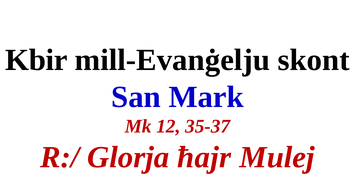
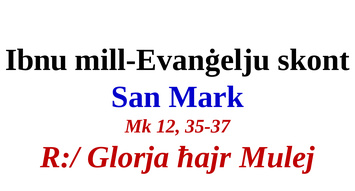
Kbir: Kbir -> Ibnu (36, 60)
